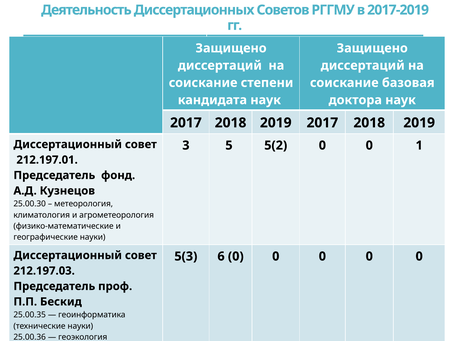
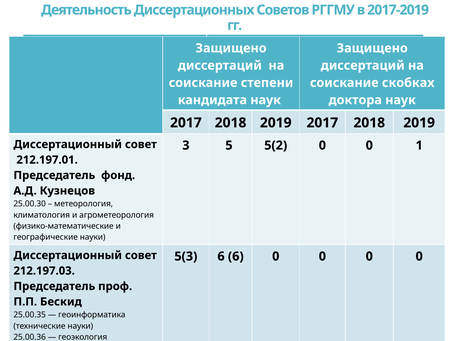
базовая: базовая -> скобках (408, 83)
6 0: 0 -> 6 (236, 256)
